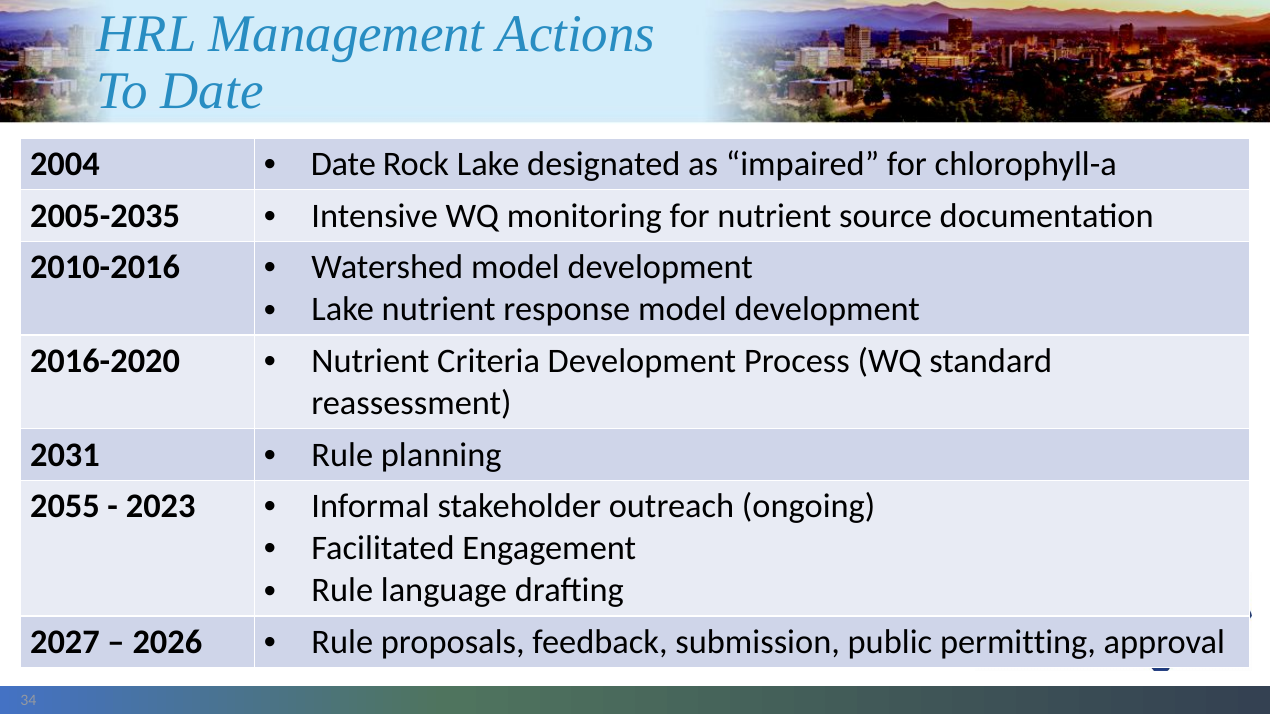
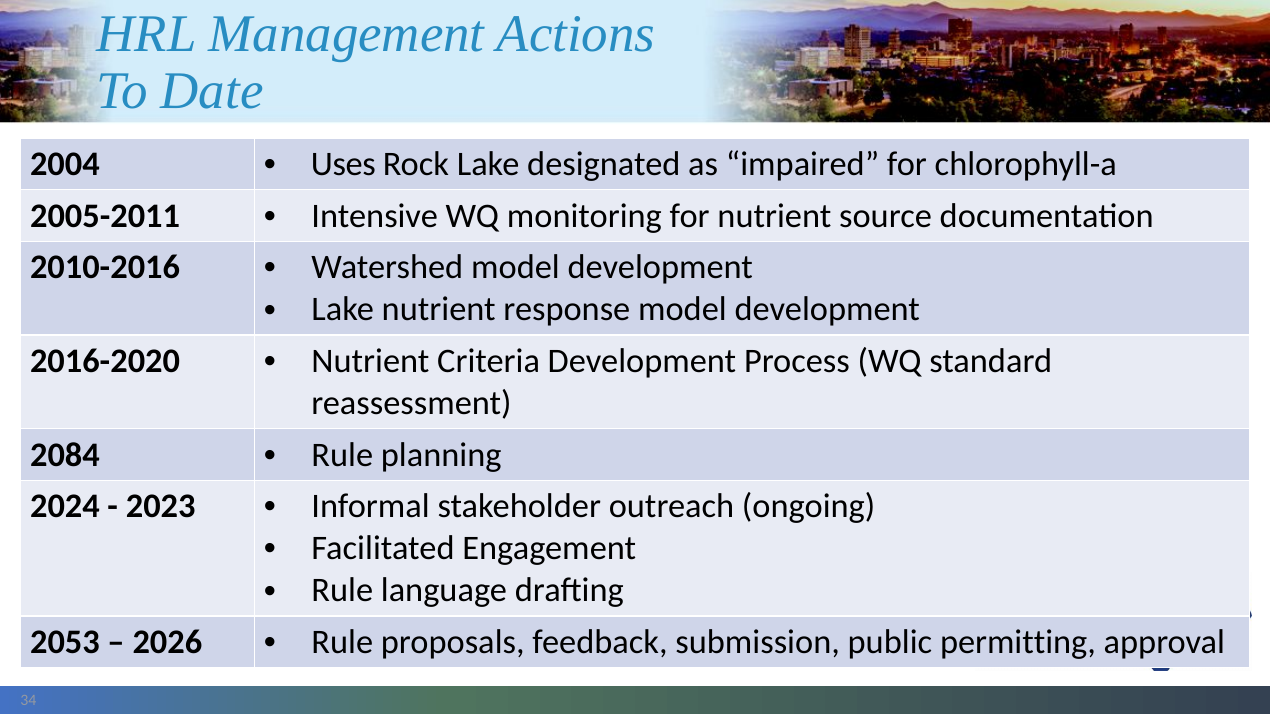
Date: Date -> Uses (343, 164)
2005-2035: 2005-2035 -> 2005-2011 (105, 216)
2031: 2031 -> 2084 (65, 455)
2055: 2055 -> 2024 (65, 507)
2027: 2027 -> 2053 (65, 643)
